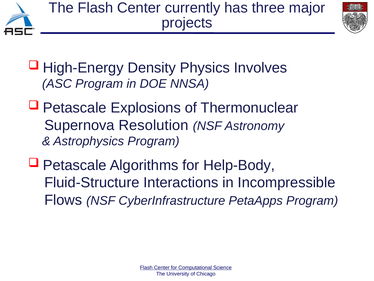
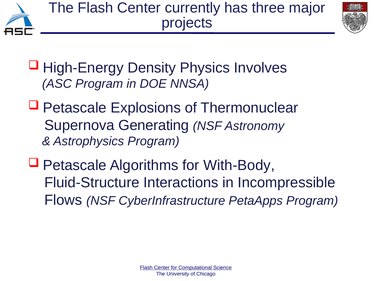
Resolution: Resolution -> Generating (154, 125)
Help-Body: Help-Body -> With-Body (239, 165)
